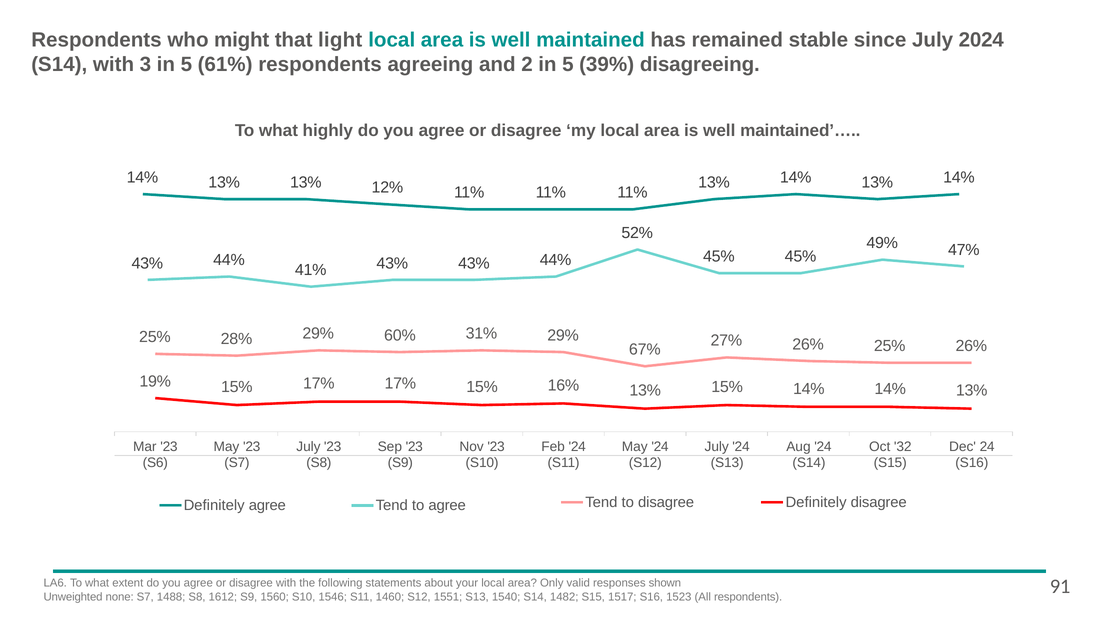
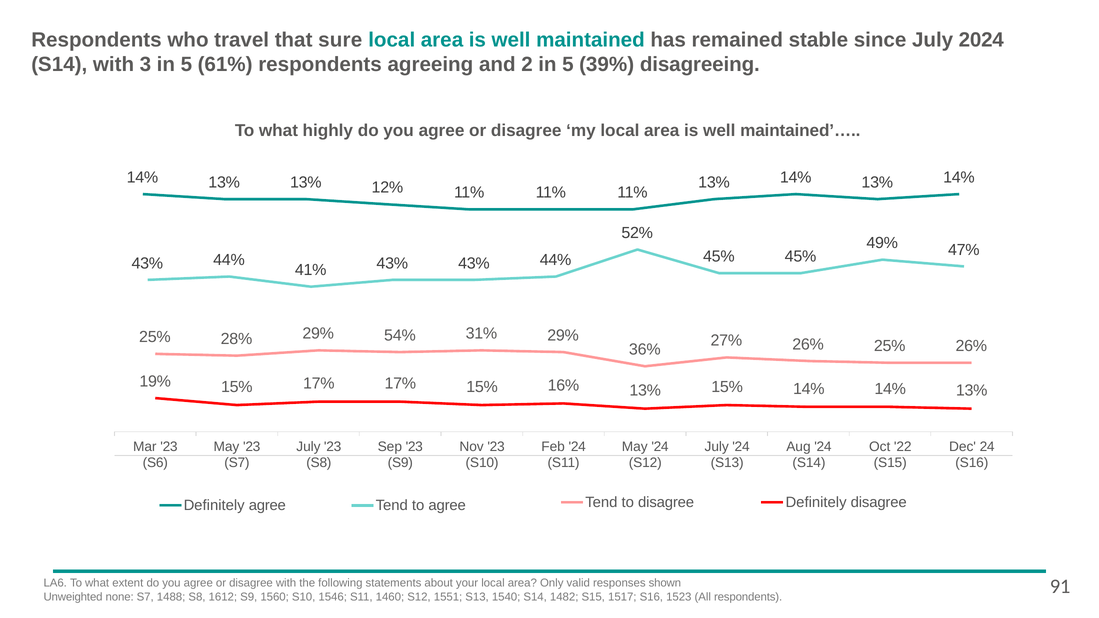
might: might -> travel (242, 40)
light: light -> sure (340, 40)
60%: 60% -> 54% (400, 336)
67%: 67% -> 36% (645, 350)
32: 32 -> 22 (903, 447)
